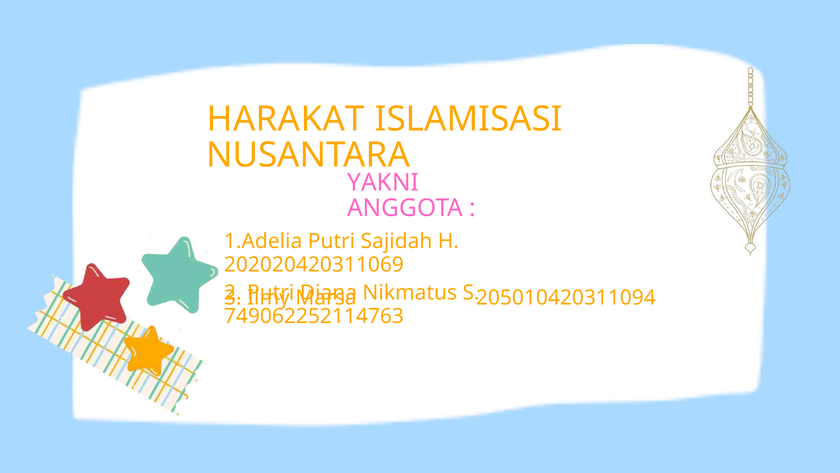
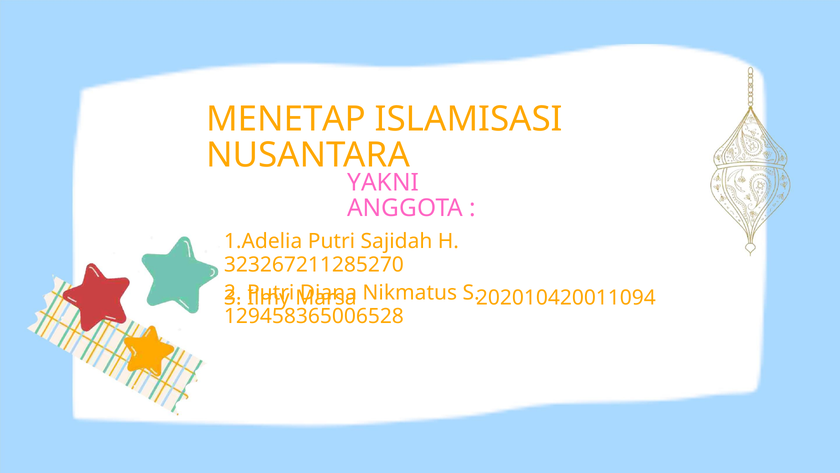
HARAKAT: HARAKAT -> MENETAP (286, 119)
202020420311069: 202020420311069 -> 323267211285270 (314, 265)
205010420311094: 205010420311094 -> 202010420011094 (566, 297)
749062252114763: 749062252114763 -> 129458365006528 (314, 316)
